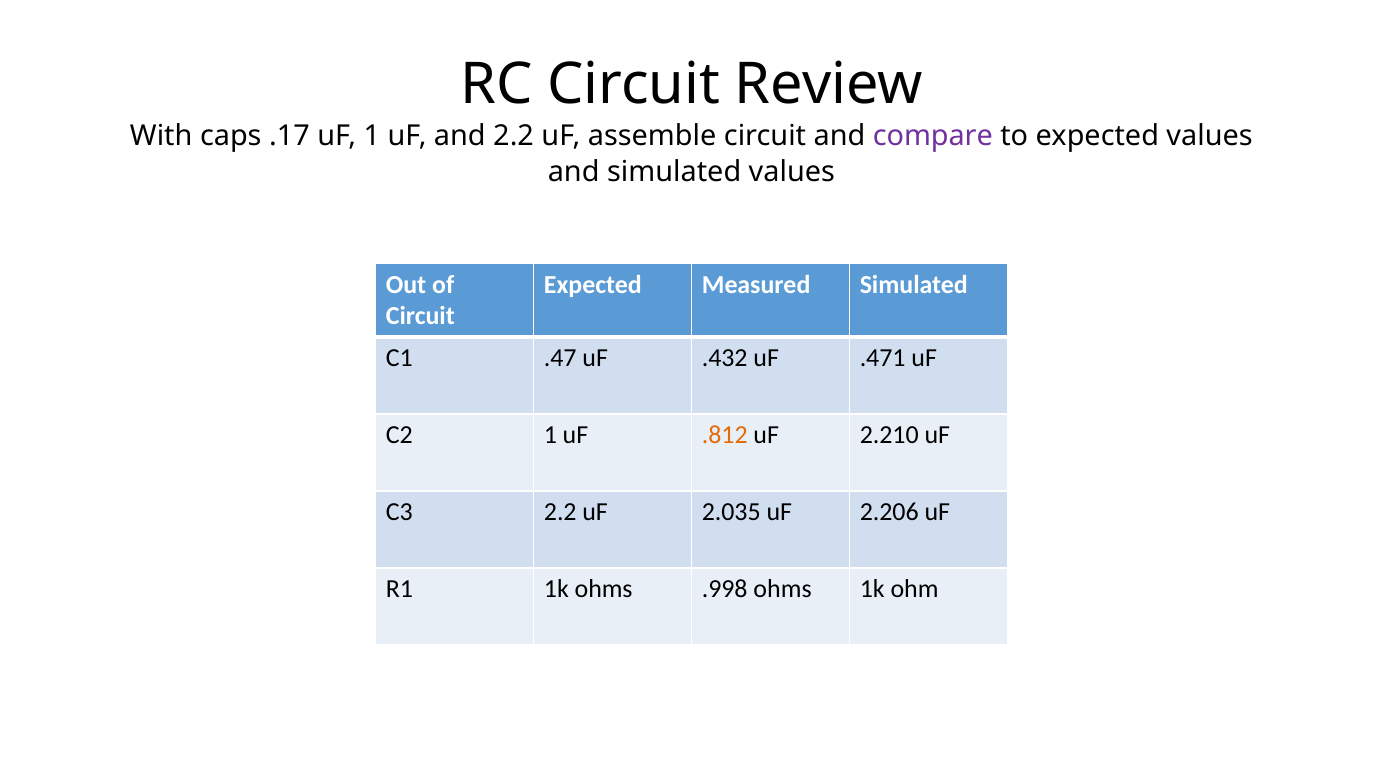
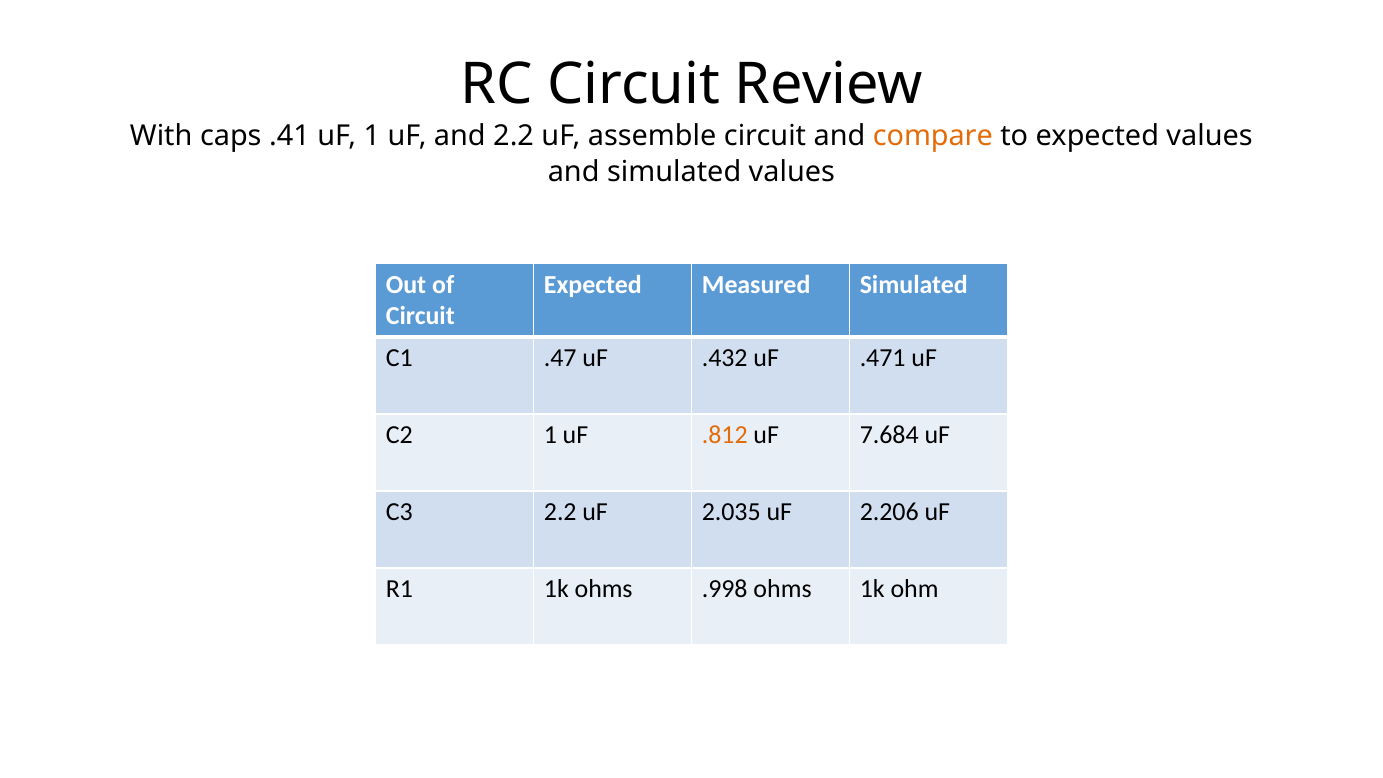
.17: .17 -> .41 (289, 136)
compare colour: purple -> orange (933, 136)
2.210: 2.210 -> 7.684 (889, 435)
